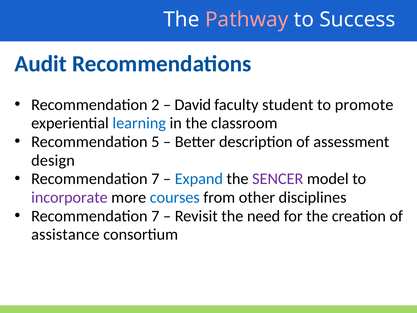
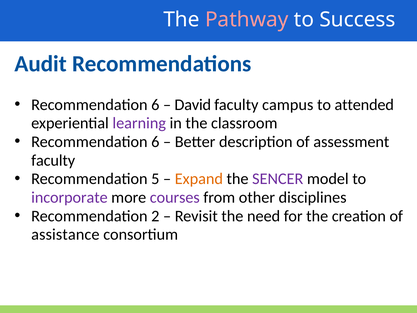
2: 2 -> 6 (155, 105)
student: student -> campus (288, 105)
promote: promote -> attended (364, 105)
learning colour: blue -> purple (139, 123)
5: 5 -> 6 (155, 142)
design: design -> faculty (53, 160)
7: 7 -> 5 (155, 179)
Expand colour: blue -> orange (199, 179)
courses colour: blue -> purple (175, 197)
7: 7 -> 2 (155, 216)
